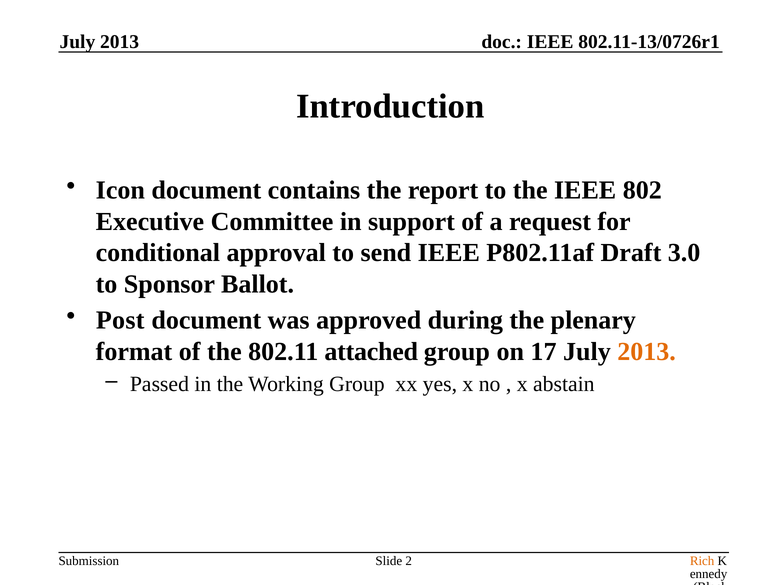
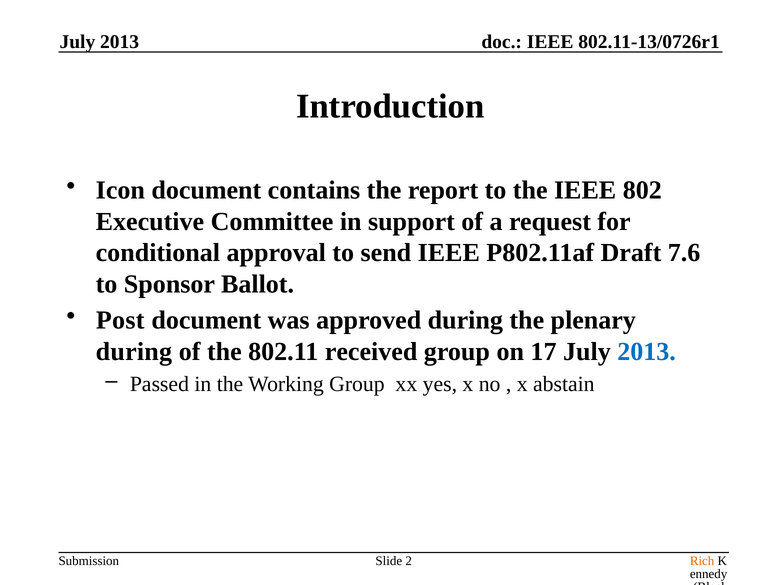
3.0: 3.0 -> 7.6 (684, 253)
format: format -> during (134, 352)
attached: attached -> received (371, 352)
2013 colour: orange -> blue (647, 352)
